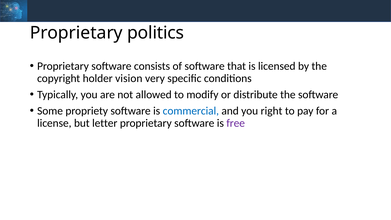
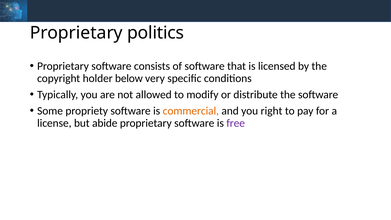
vision: vision -> below (129, 78)
commercial colour: blue -> orange (191, 111)
letter: letter -> abide (105, 123)
